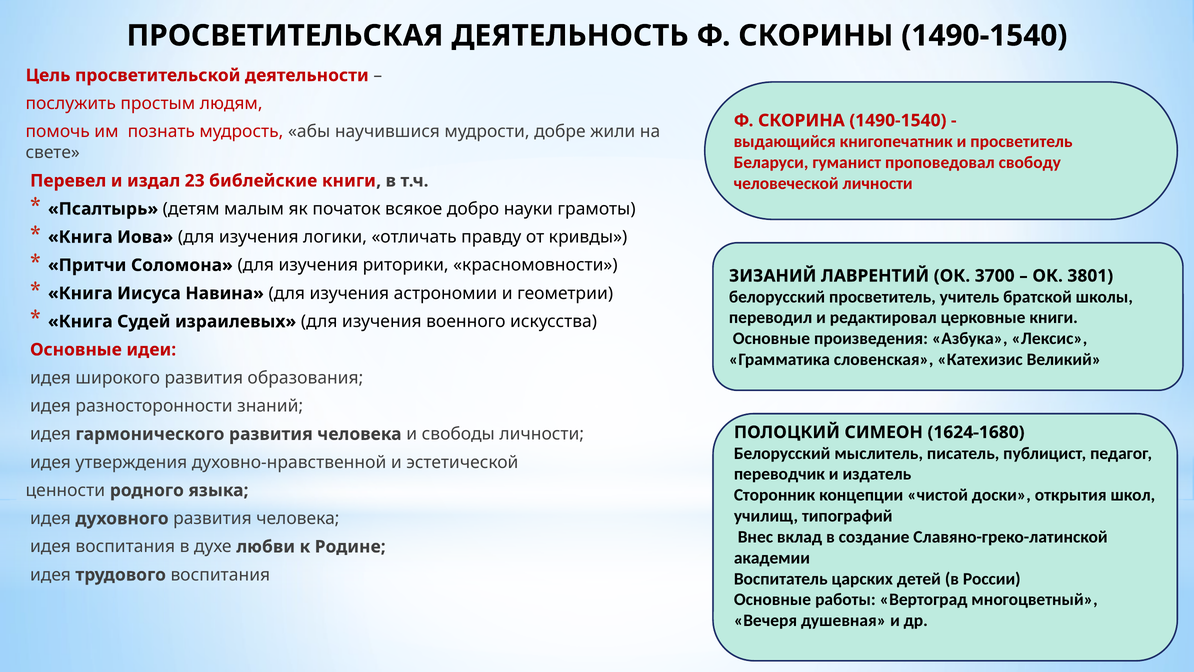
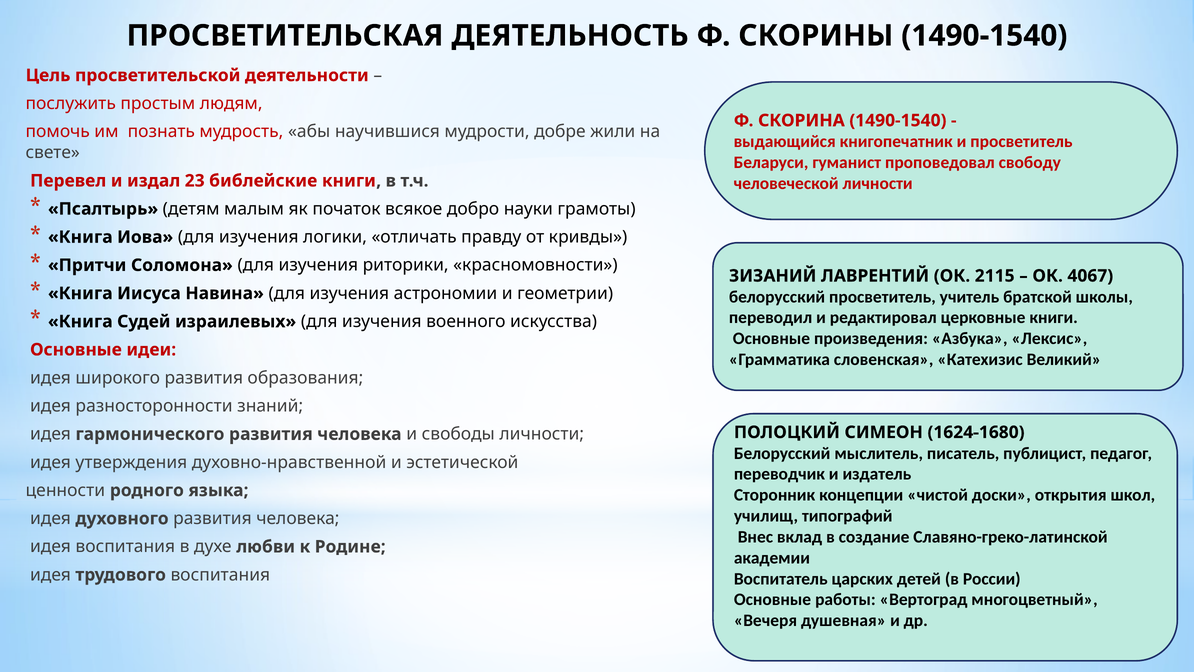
3700: 3700 -> 2115 (995, 276)
3801: 3801 -> 4067 (1090, 276)
